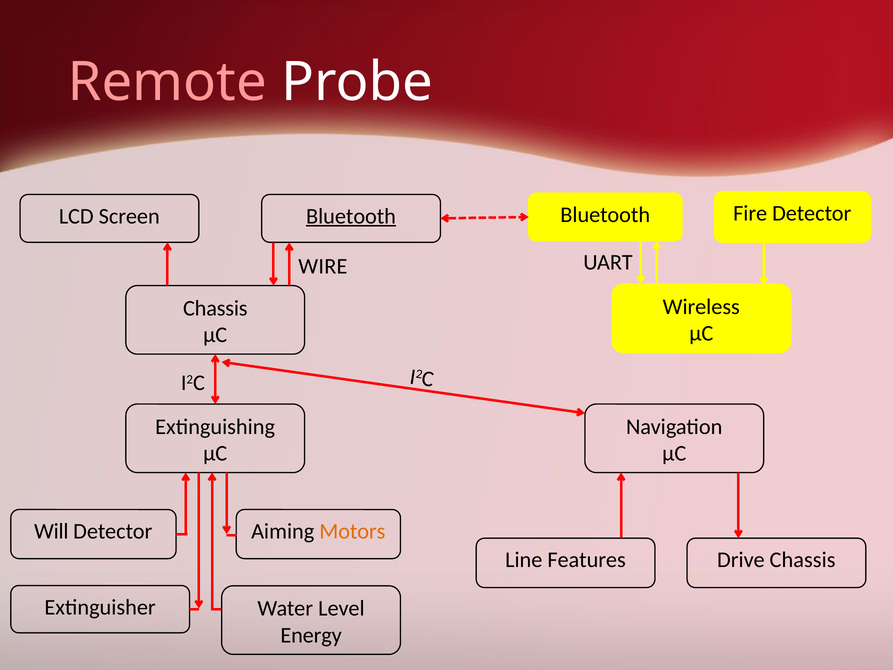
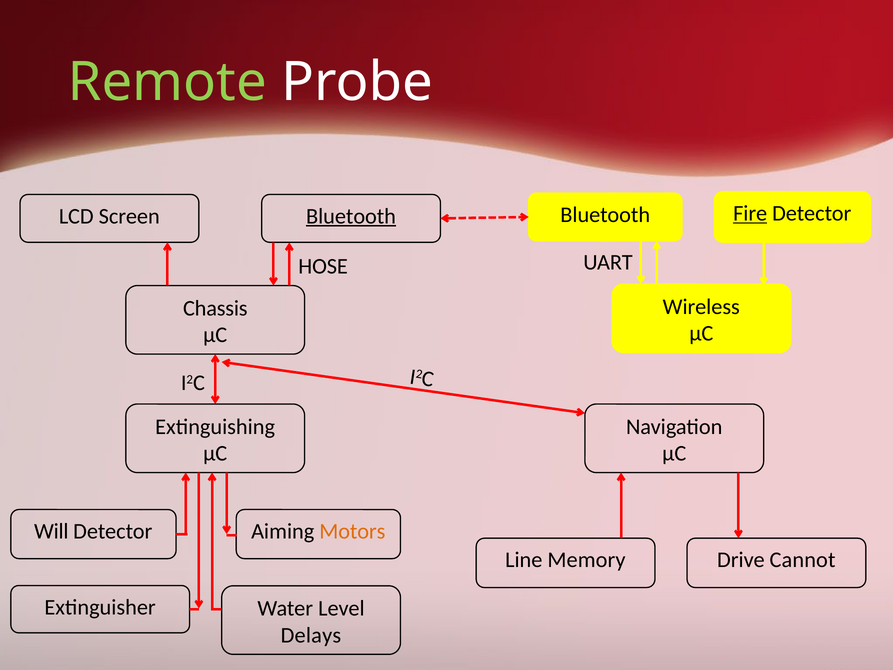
Remote colour: pink -> light green (167, 82)
Fire underline: none -> present (750, 213)
WIRE: WIRE -> HOSE (323, 266)
Features: Features -> Memory (586, 560)
Drive Chassis: Chassis -> Cannot (803, 560)
Energy: Energy -> Delays (311, 635)
